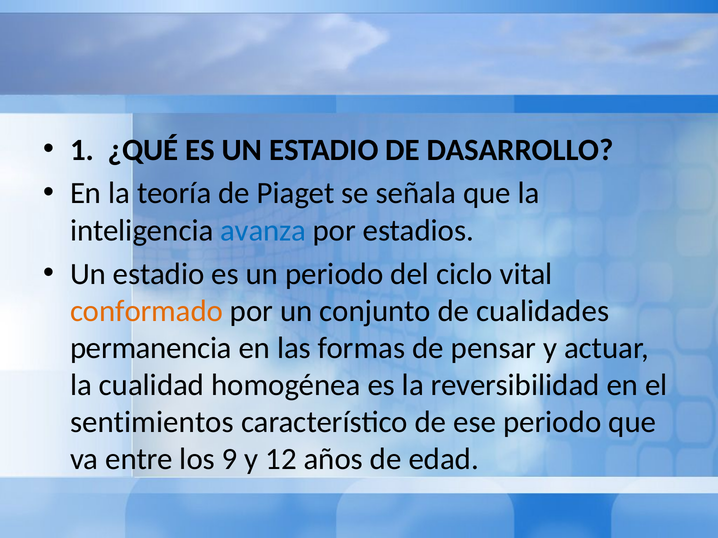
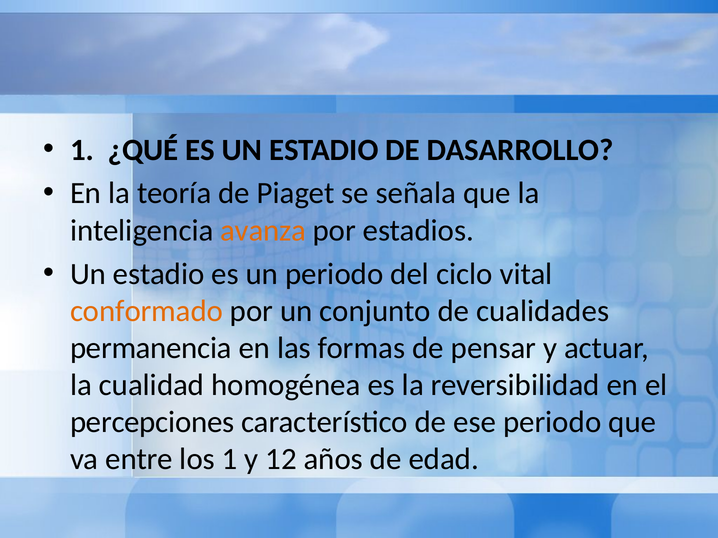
avanza colour: blue -> orange (263, 231)
sentimientos: sentimientos -> percepciones (152, 423)
los 9: 9 -> 1 (230, 460)
